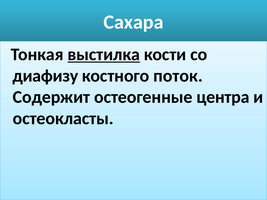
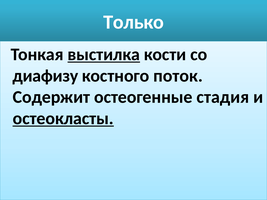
Сахара: Сахара -> Только (134, 22)
центра: центра -> стадия (223, 97)
остеокласты underline: none -> present (63, 119)
